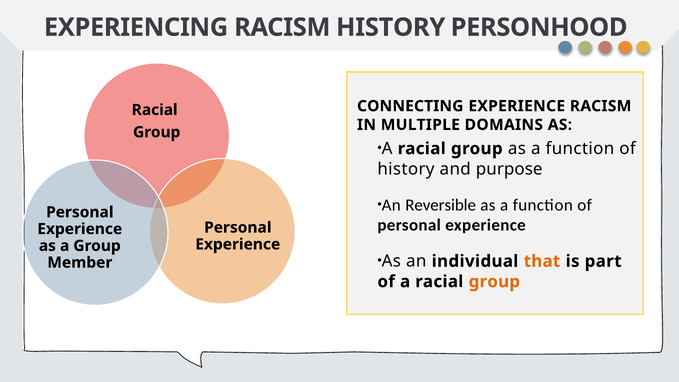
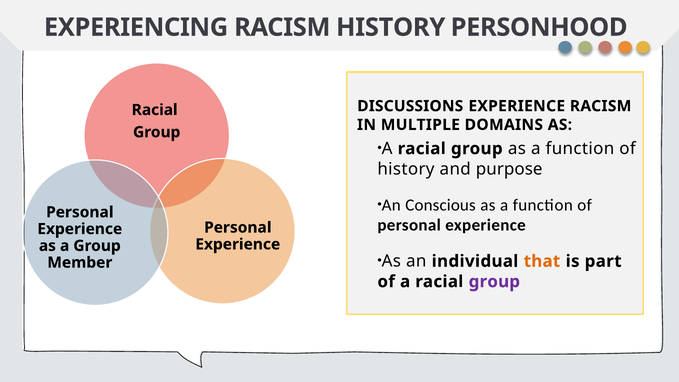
CONNECTING: CONNECTING -> DISCUSSIONS (410, 106)
Reversible: Reversible -> Conscious (441, 205)
group colour: orange -> purple (494, 282)
